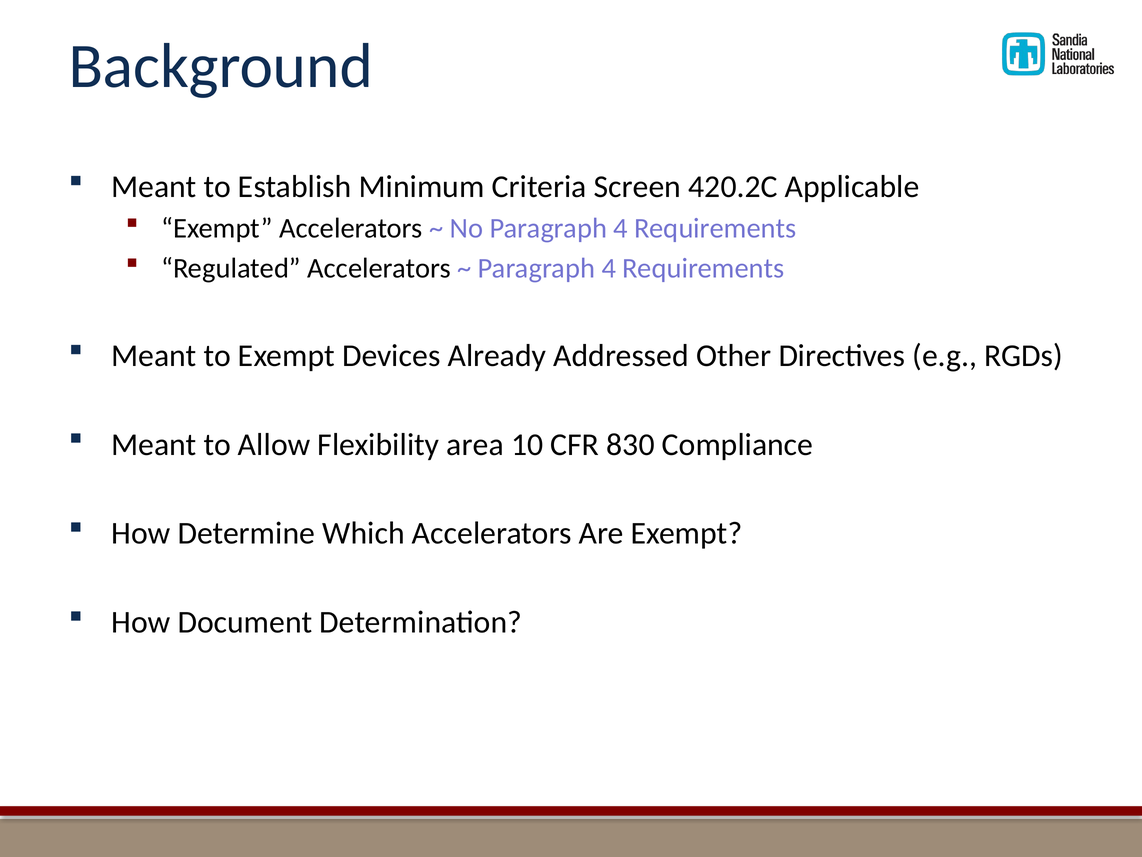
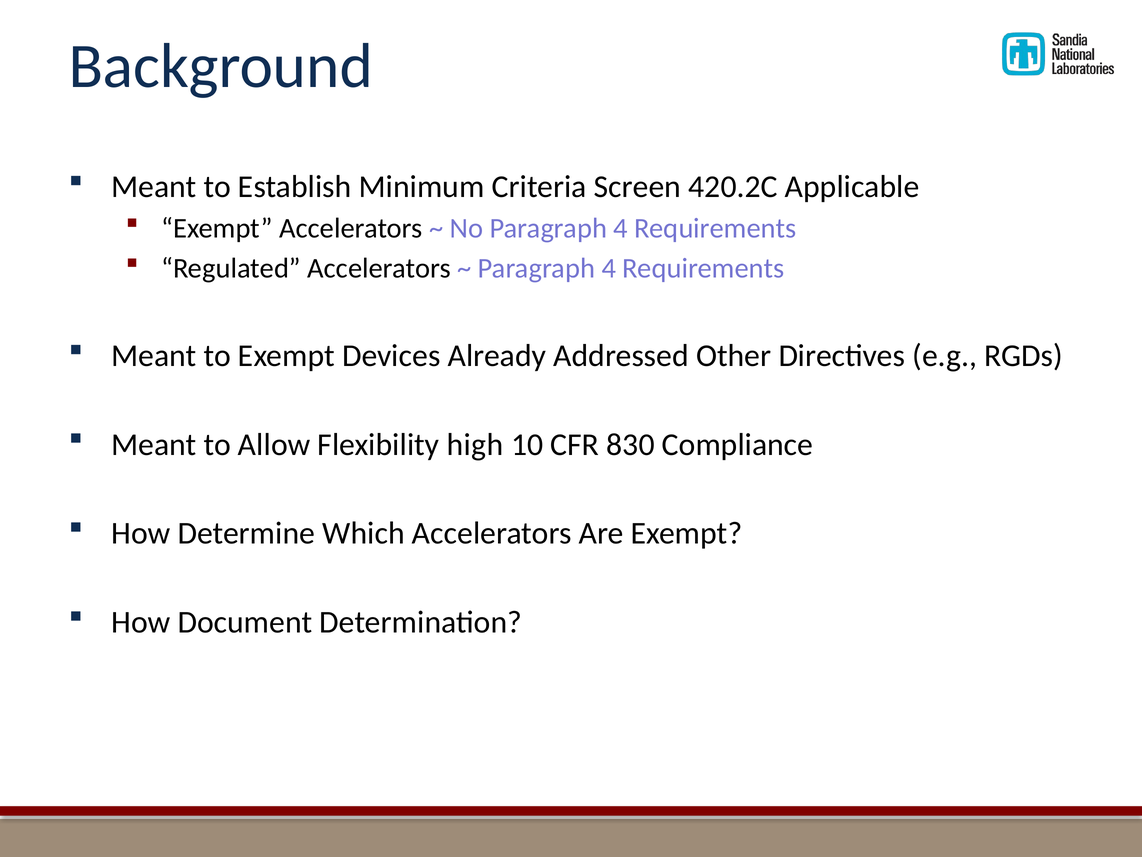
area: area -> high (475, 444)
